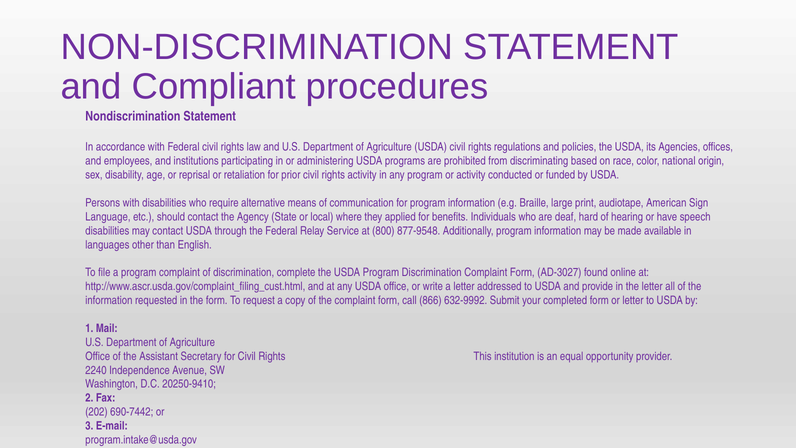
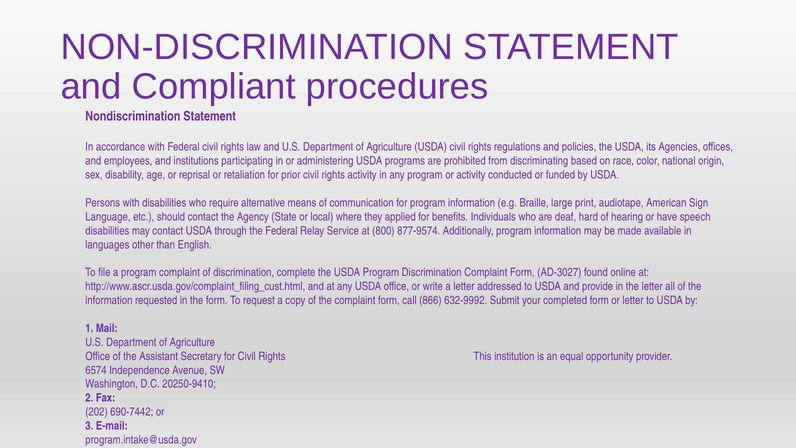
877-9548: 877-9548 -> 877-9574 (419, 231)
2240: 2240 -> 6574 (96, 370)
